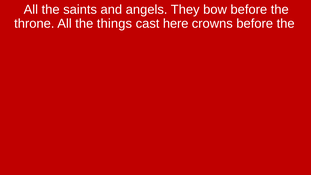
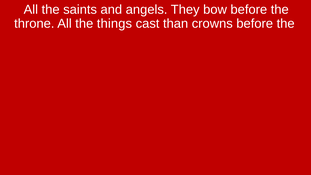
here: here -> than (176, 24)
